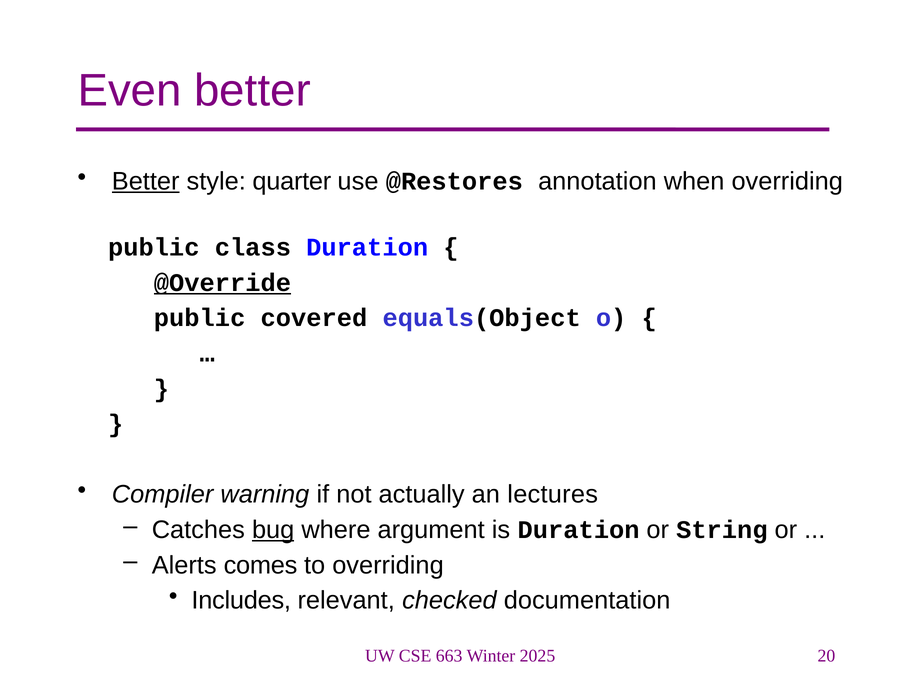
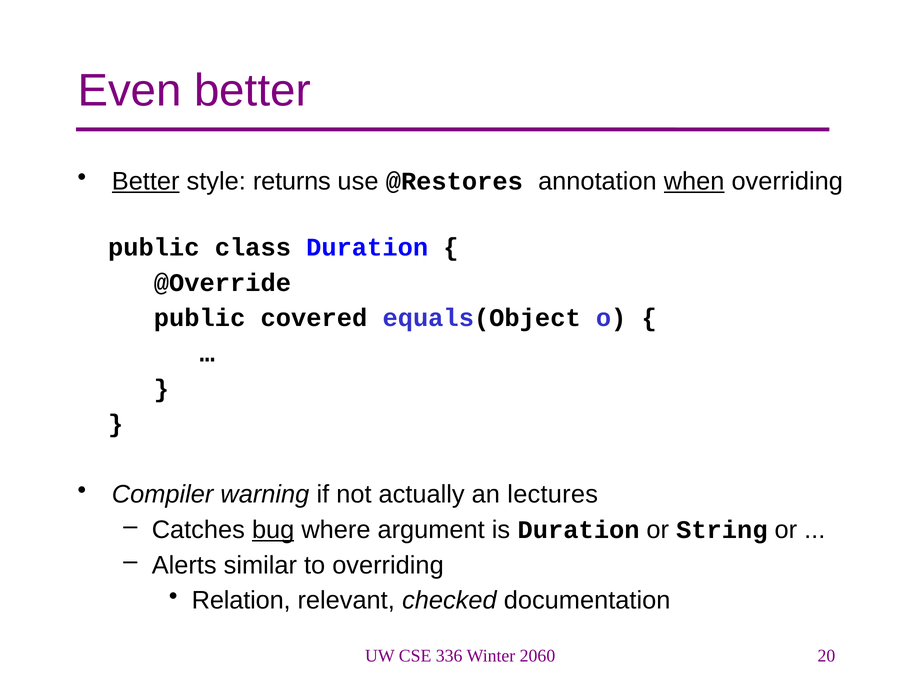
quarter: quarter -> returns (292, 181)
when underline: none -> present (694, 181)
@Override underline: present -> none (222, 283)
comes: comes -> similar (260, 565)
Includes: Includes -> Relation (241, 600)
663: 663 -> 336 (449, 656)
2025: 2025 -> 2060 (537, 656)
